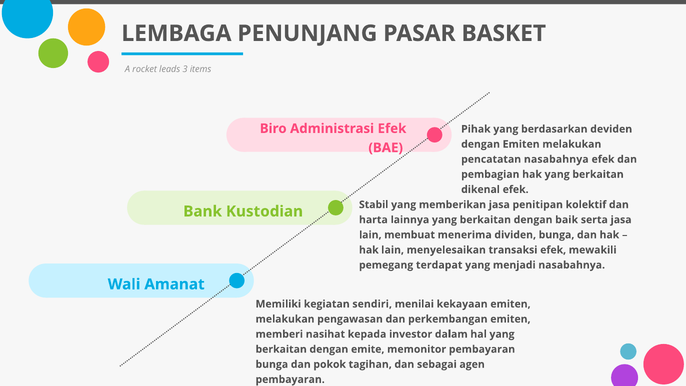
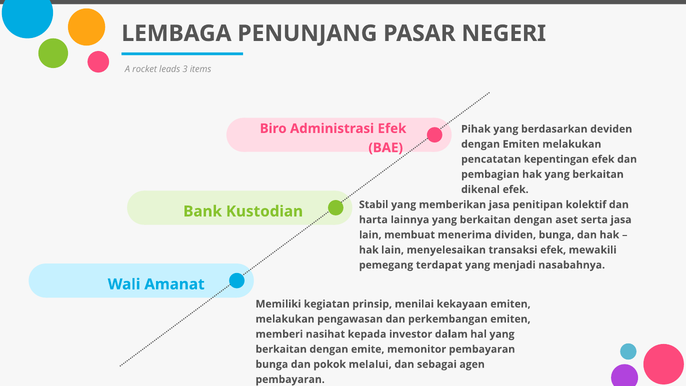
BASKET: BASKET -> NEGERI (504, 33)
pencatatan nasabahnya: nasabahnya -> kepentingan (556, 159)
baik: baik -> aset (567, 220)
sendiri: sendiri -> prinsip (372, 304)
tagihan: tagihan -> melalui (370, 364)
